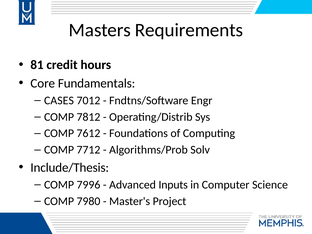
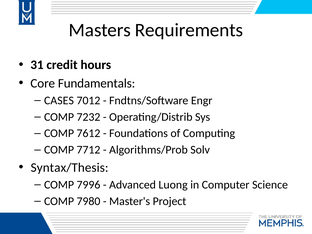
81: 81 -> 31 (37, 65)
7812: 7812 -> 7232 (88, 117)
Include/Thesis: Include/Thesis -> Syntax/Thesis (70, 168)
Inputs: Inputs -> Luong (173, 185)
